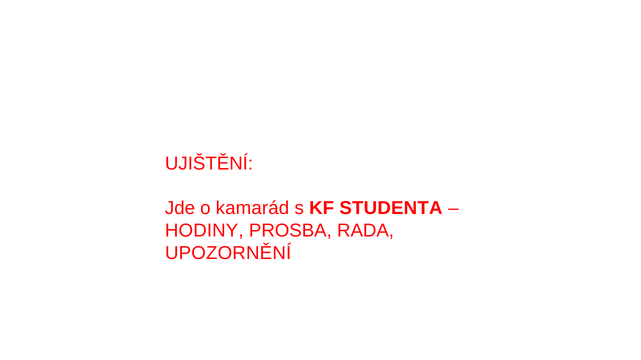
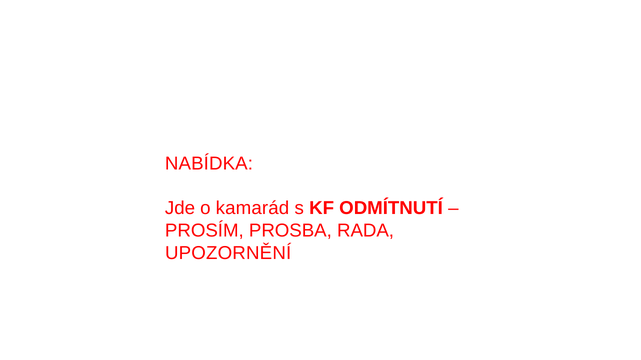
UJIŠTĚNÍ: UJIŠTĚNÍ -> NABÍDKA (209, 164)
STUDENTA: STUDENTA -> ODMÍTNUTÍ (391, 208)
HODINY: HODINY -> PROSÍM (204, 231)
